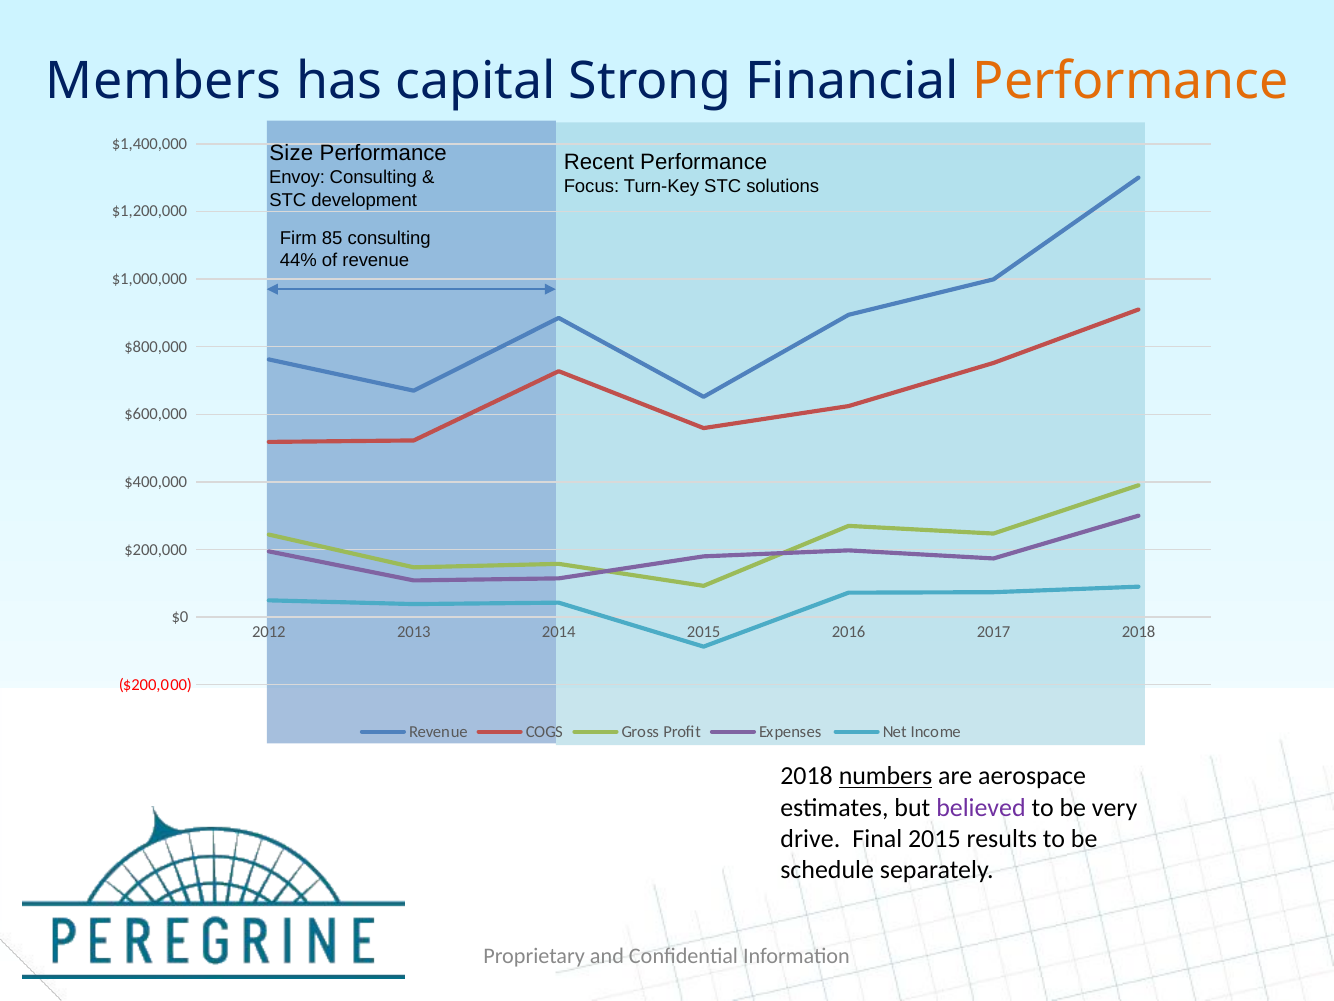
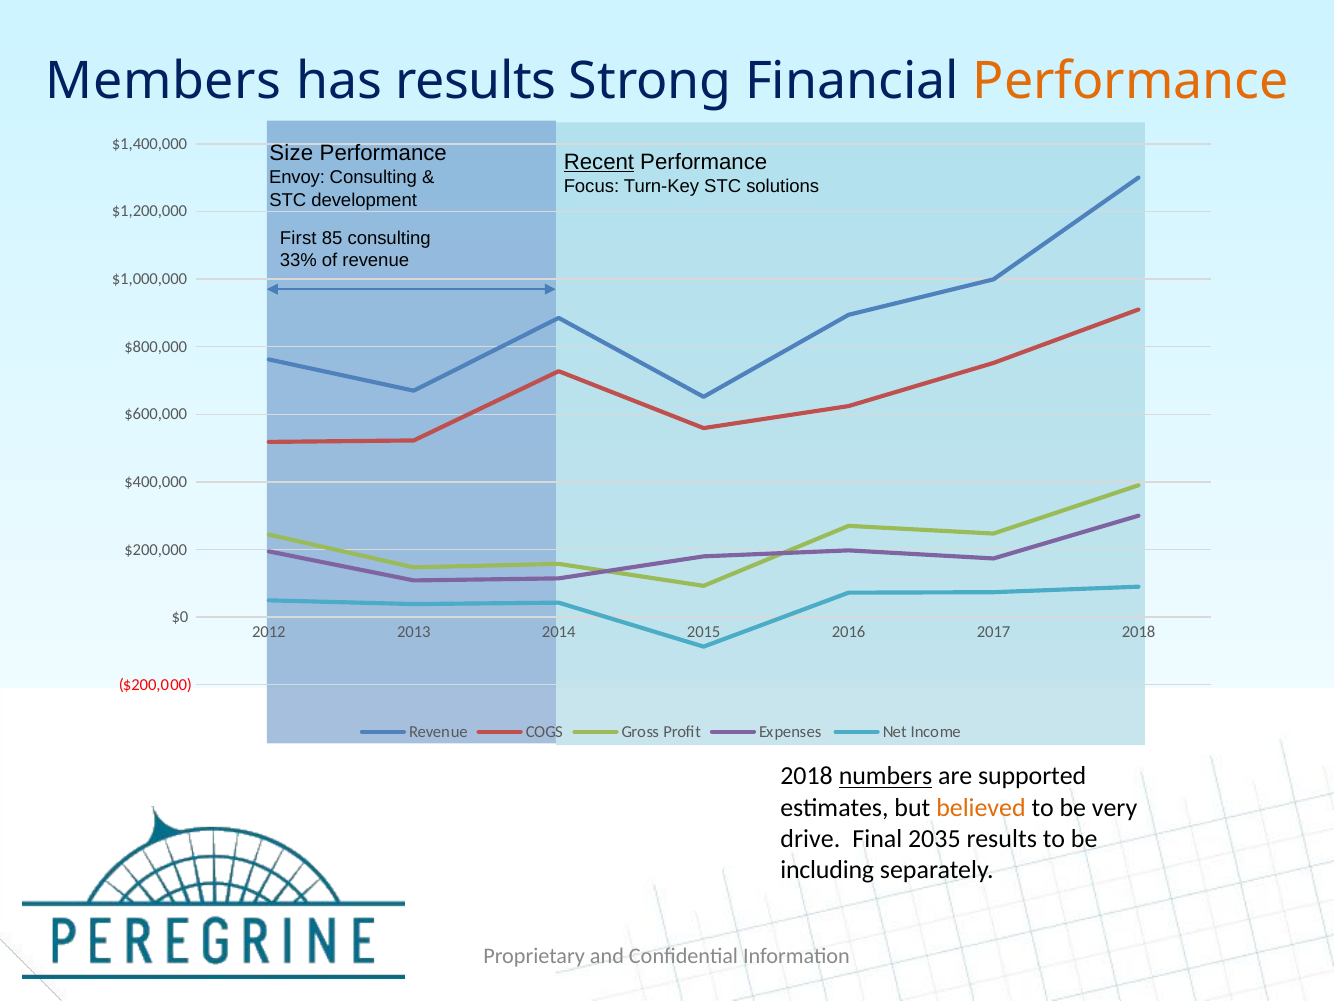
has capital: capital -> results (476, 81)
Recent underline: none -> present (599, 162)
Firm: Firm -> First (298, 238)
44%: 44% -> 33% (298, 260)
aerospace: aerospace -> supported (1032, 776)
believed colour: purple -> orange (981, 807)
Final 2015: 2015 -> 2035 (934, 838)
schedule: schedule -> including (827, 869)
